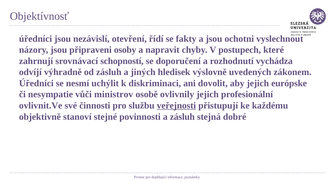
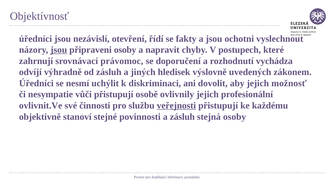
jsou underline: none -> present (59, 50)
schopností: schopností -> právomoc (122, 61)
európske: európske -> možnosť (289, 83)
vůči ministrov: ministrov -> přistupují (114, 94)
stejná dobré: dobré -> osoby (235, 117)
